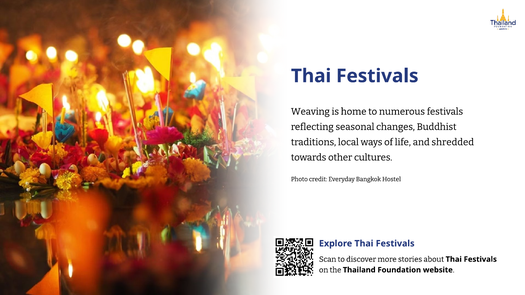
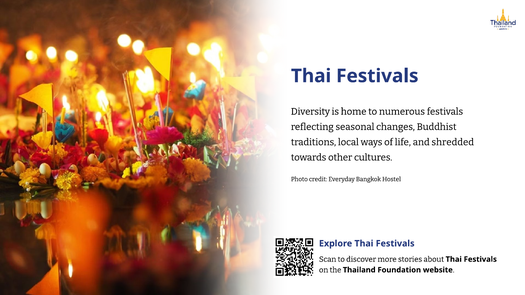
Weaving: Weaving -> Diversity (310, 112)
